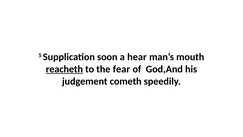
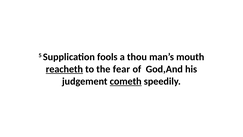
soon: soon -> fools (107, 57)
hear: hear -> thou (137, 57)
cometh underline: none -> present (126, 81)
